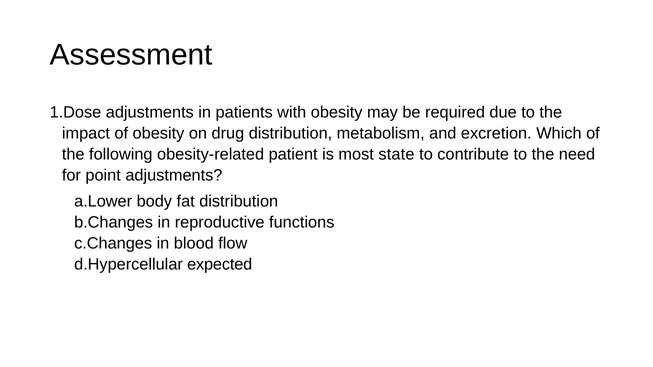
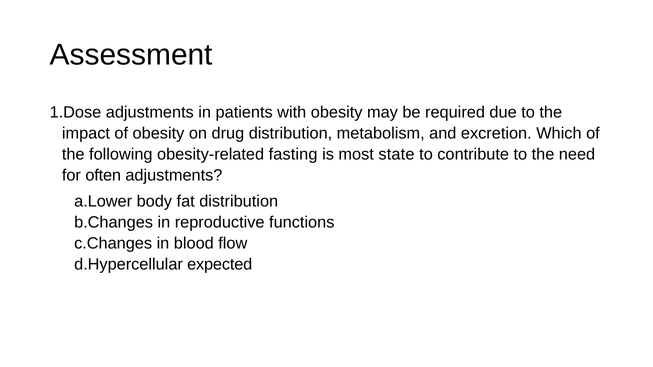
patient: patient -> fasting (293, 154)
point: point -> often (103, 175)
